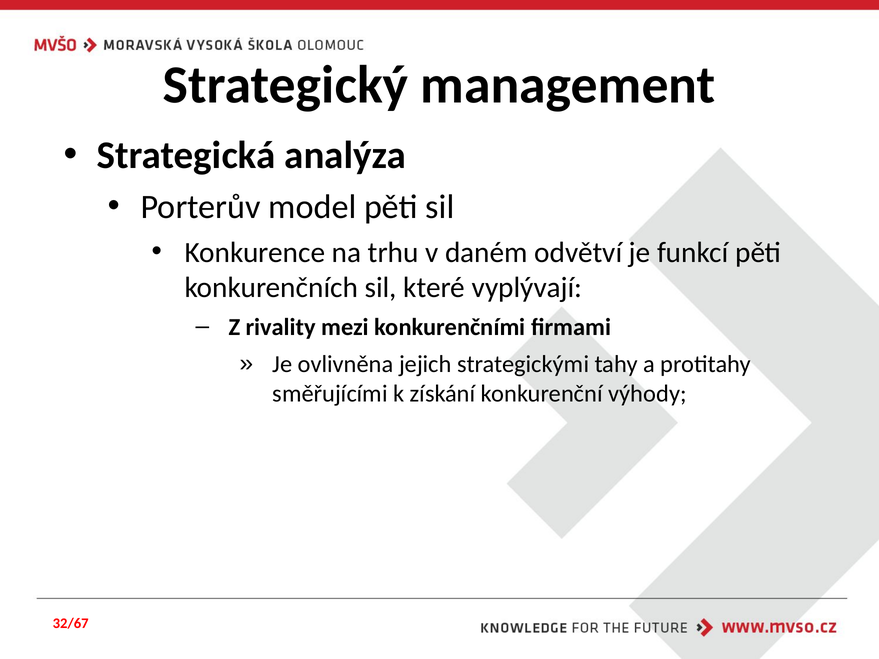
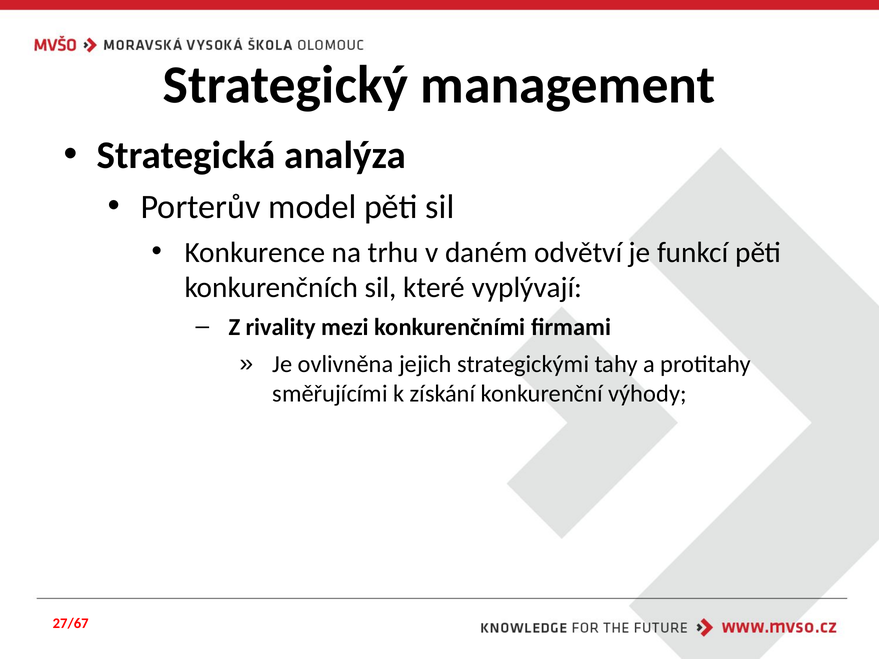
32/67: 32/67 -> 27/67 (71, 624)
